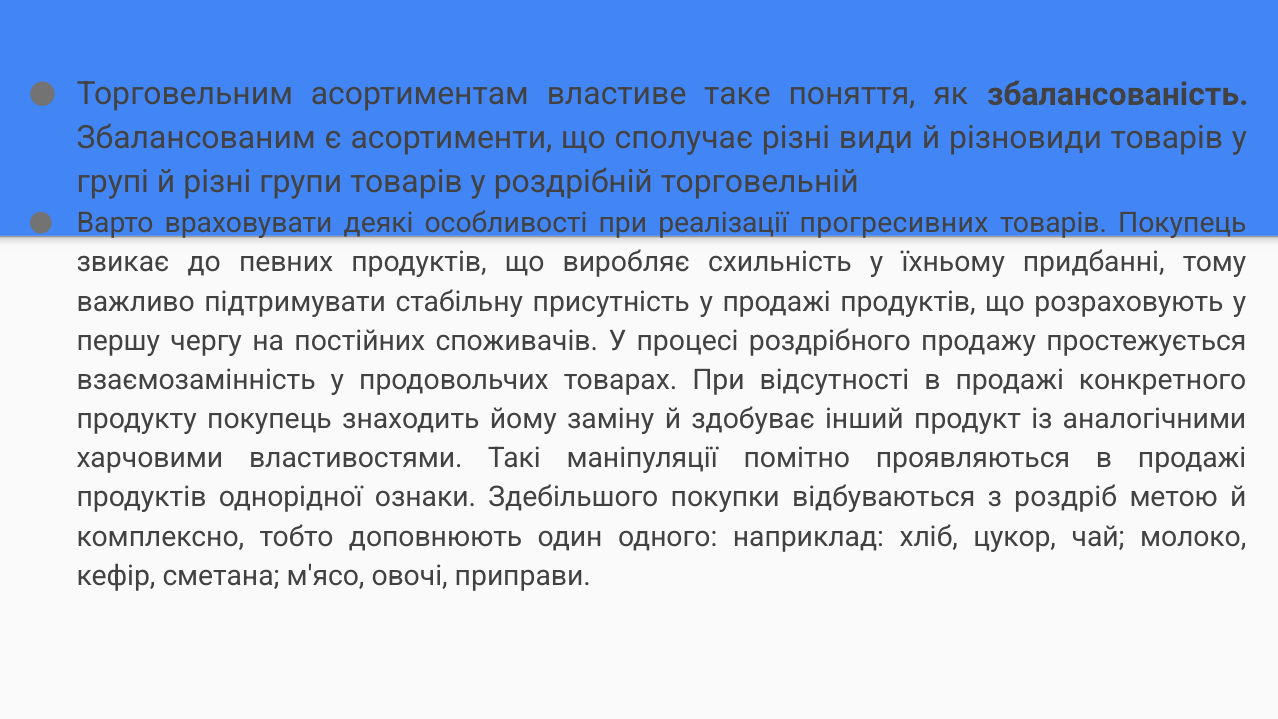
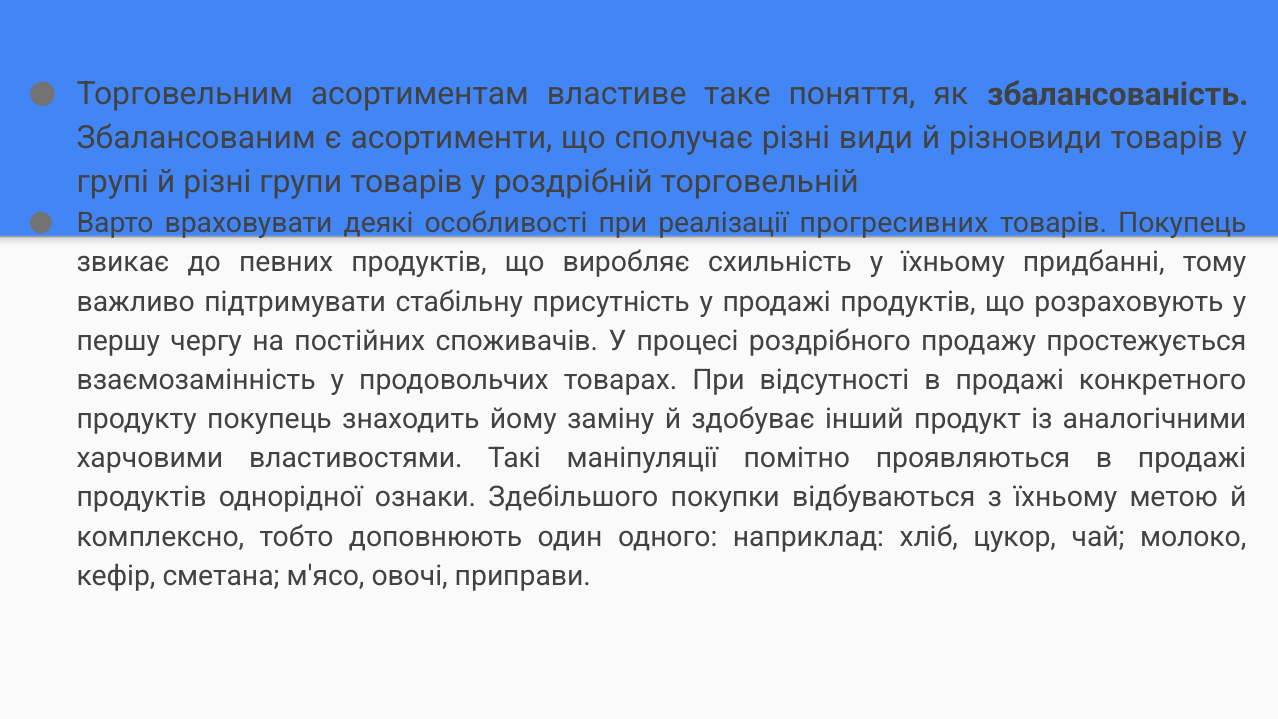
з роздріб: роздріб -> їхньому (1066, 497)
